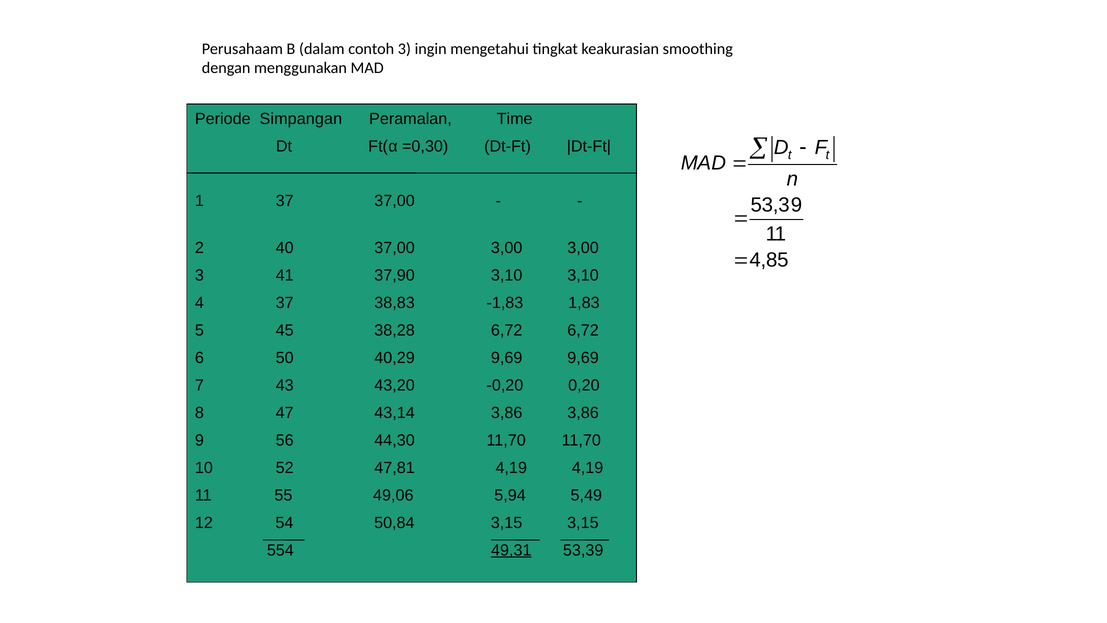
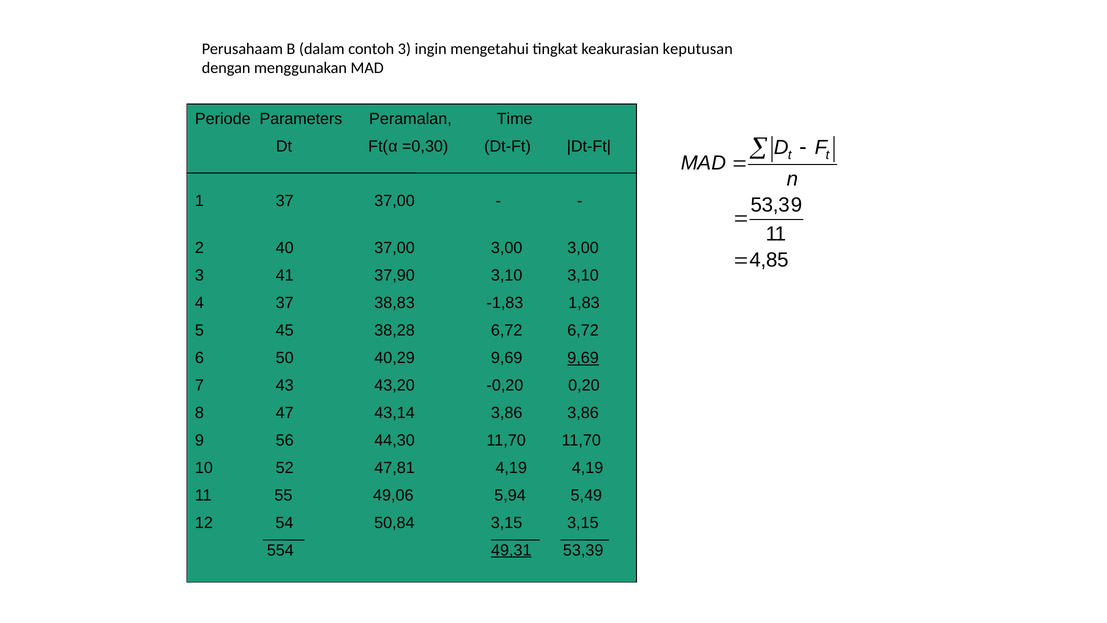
smoothing: smoothing -> keputusan (698, 49)
Simpangan: Simpangan -> Parameters (301, 119)
9,69 underline: none -> present (583, 358)
